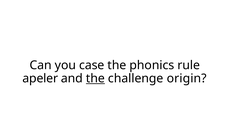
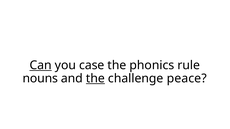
Can underline: none -> present (41, 65)
apeler: apeler -> nouns (40, 79)
origin: origin -> peace (187, 79)
